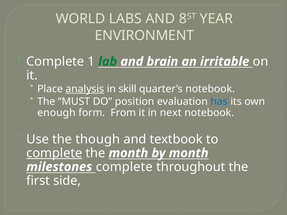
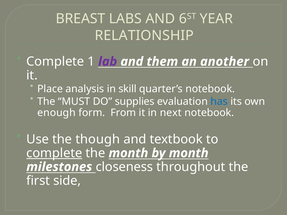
WORLD: WORLD -> BREAST (80, 19)
8: 8 -> 6 (183, 19)
ENVIRONMENT: ENVIRONMENT -> RELATIONSHIP (144, 35)
lab colour: green -> purple (108, 62)
brain: brain -> them (162, 62)
irritable: irritable -> another (225, 62)
analysis underline: present -> none (85, 89)
position: position -> supplies (135, 102)
milestones complete: complete -> closeness (124, 167)
